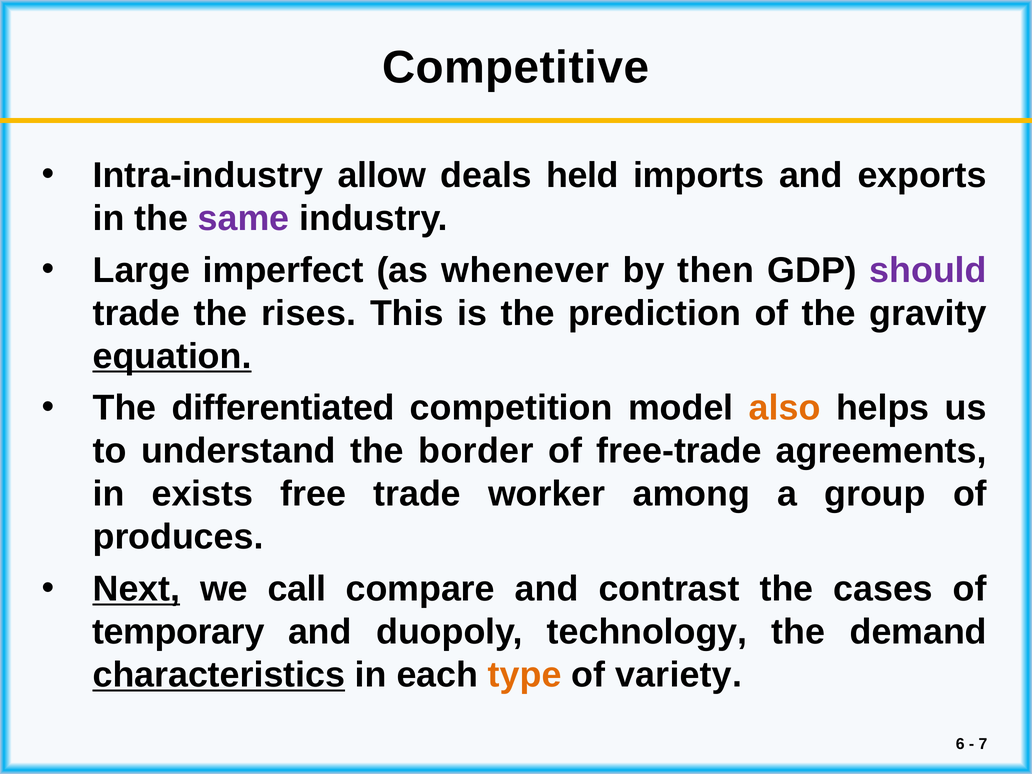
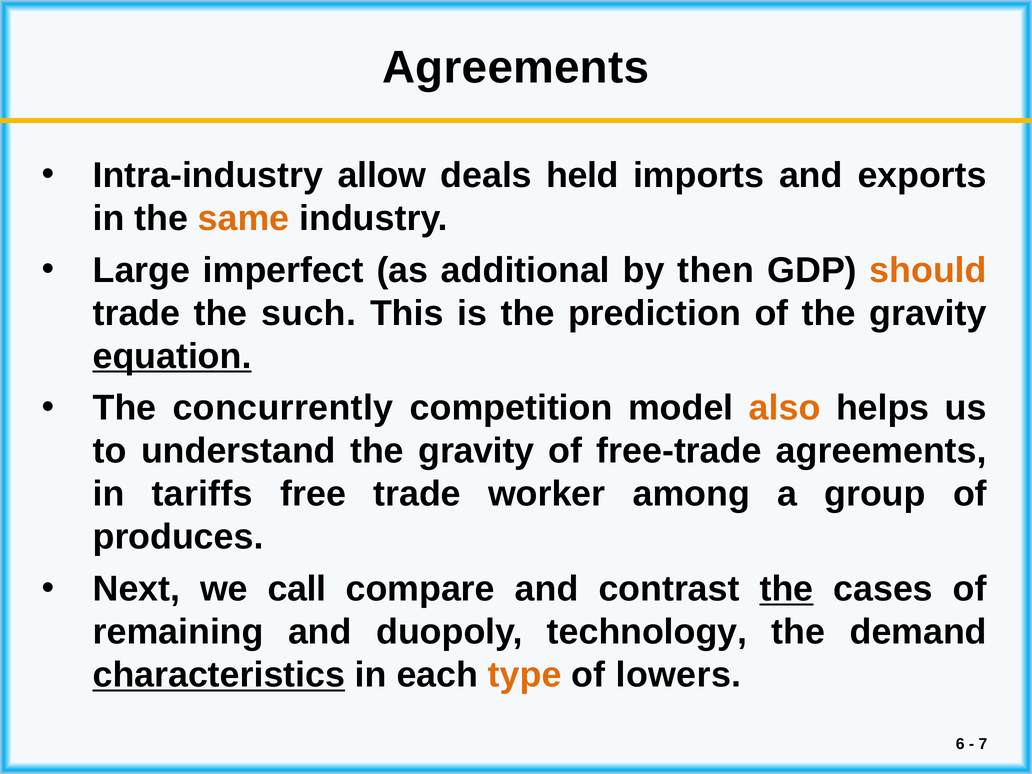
Competitive: Competitive -> Agreements (516, 68)
same colour: purple -> orange (244, 218)
whenever: whenever -> additional (525, 270)
should colour: purple -> orange (928, 270)
rises: rises -> such (309, 313)
differentiated: differentiated -> concurrently (283, 408)
understand the border: border -> gravity (476, 451)
exists: exists -> tariffs (202, 494)
Next underline: present -> none (136, 589)
the underline: none -> present (787, 589)
temporary: temporary -> remaining (178, 632)
variety: variety -> lowers (678, 675)
